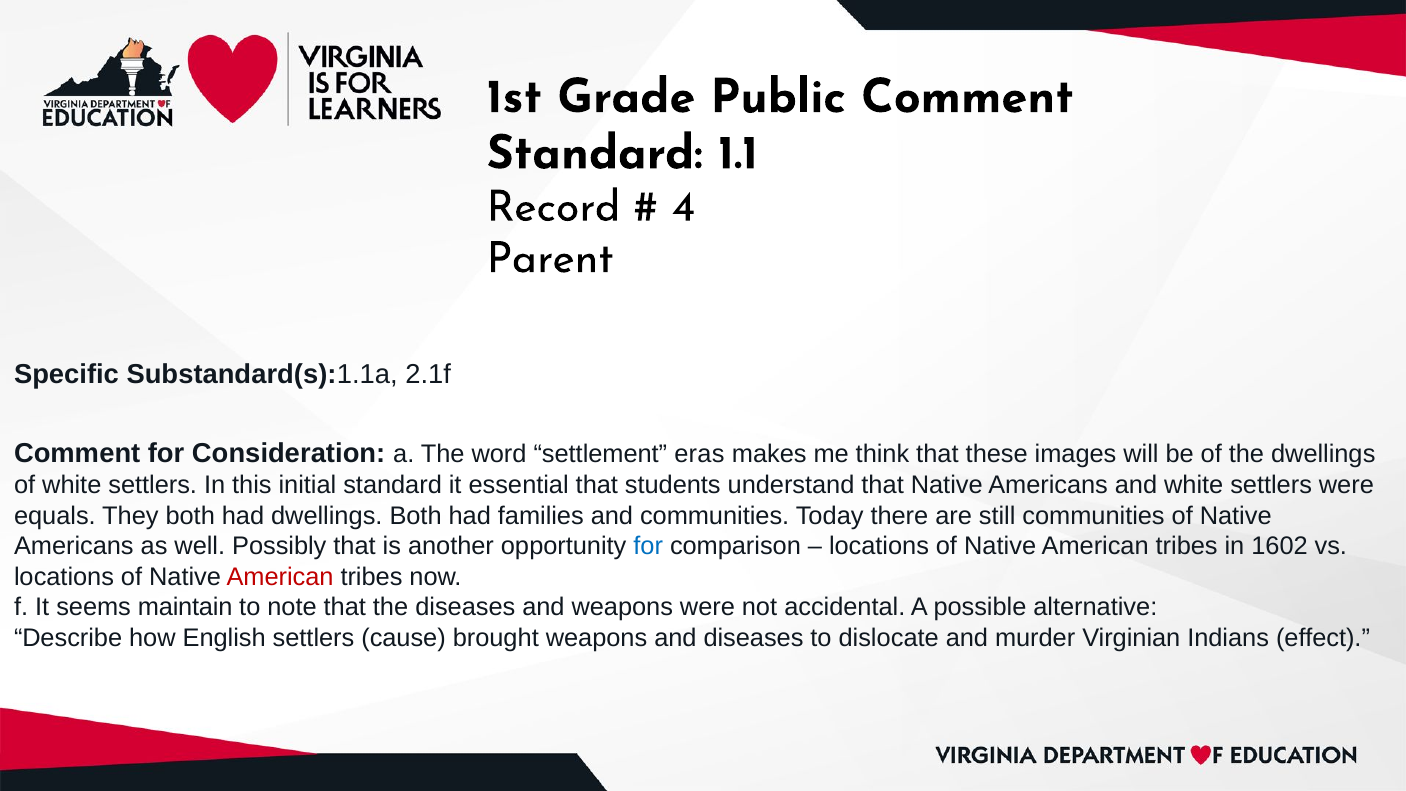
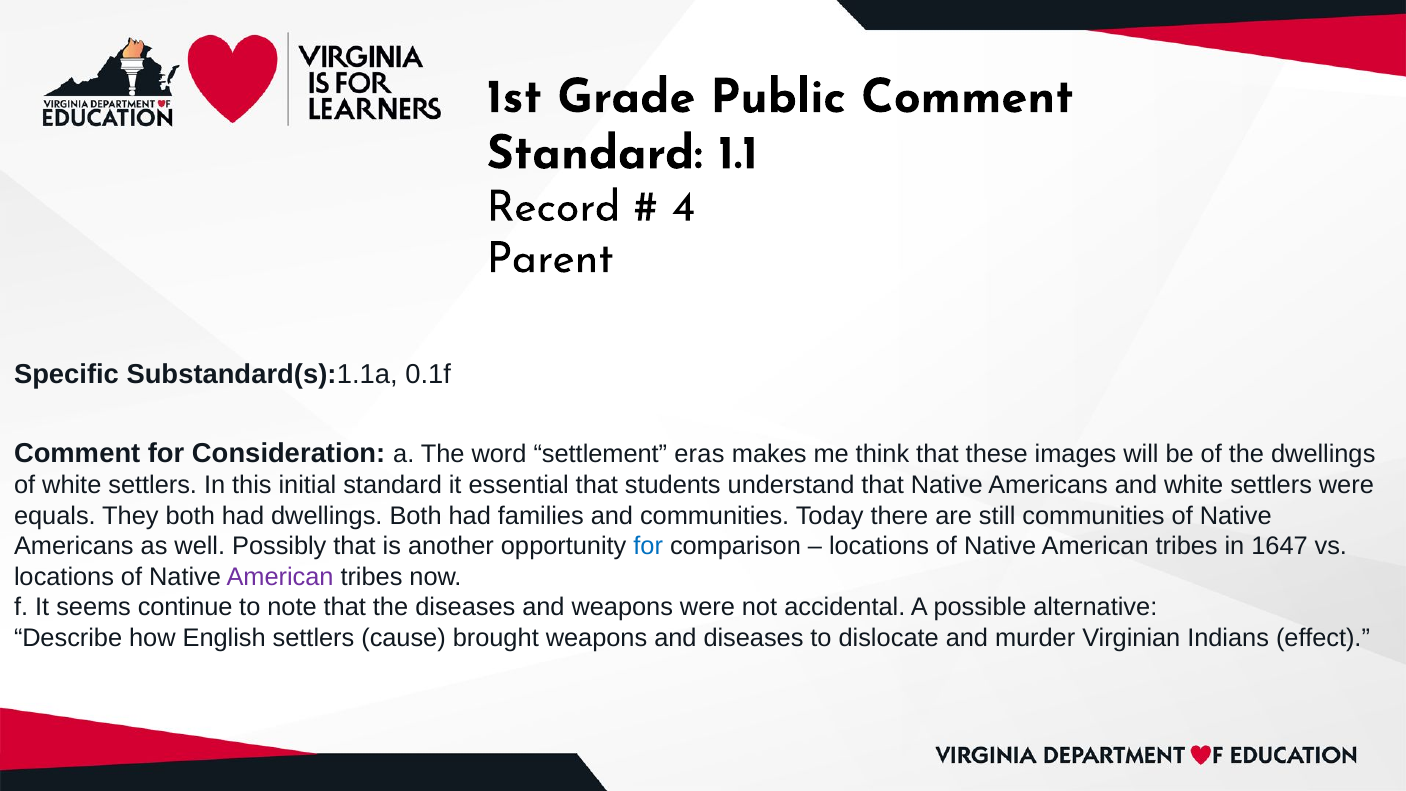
2.1f: 2.1f -> 0.1f (428, 374)
1602: 1602 -> 1647 (1280, 546)
American colour: red -> purple (280, 577)
maintain: maintain -> continue (185, 607)
